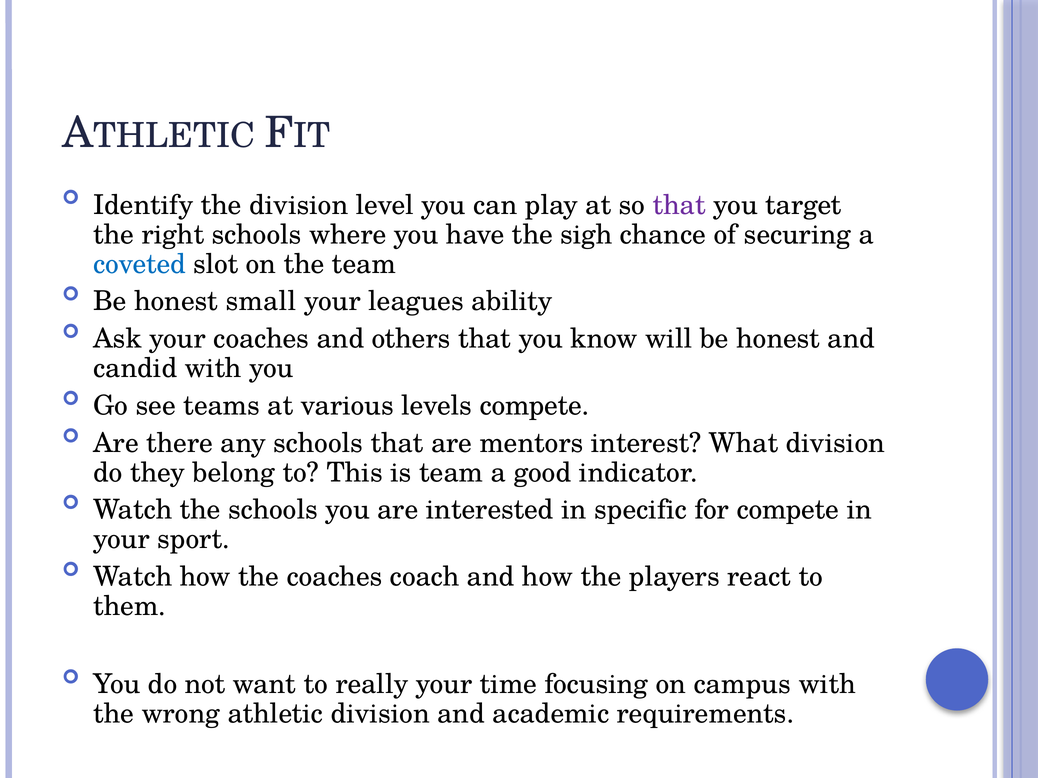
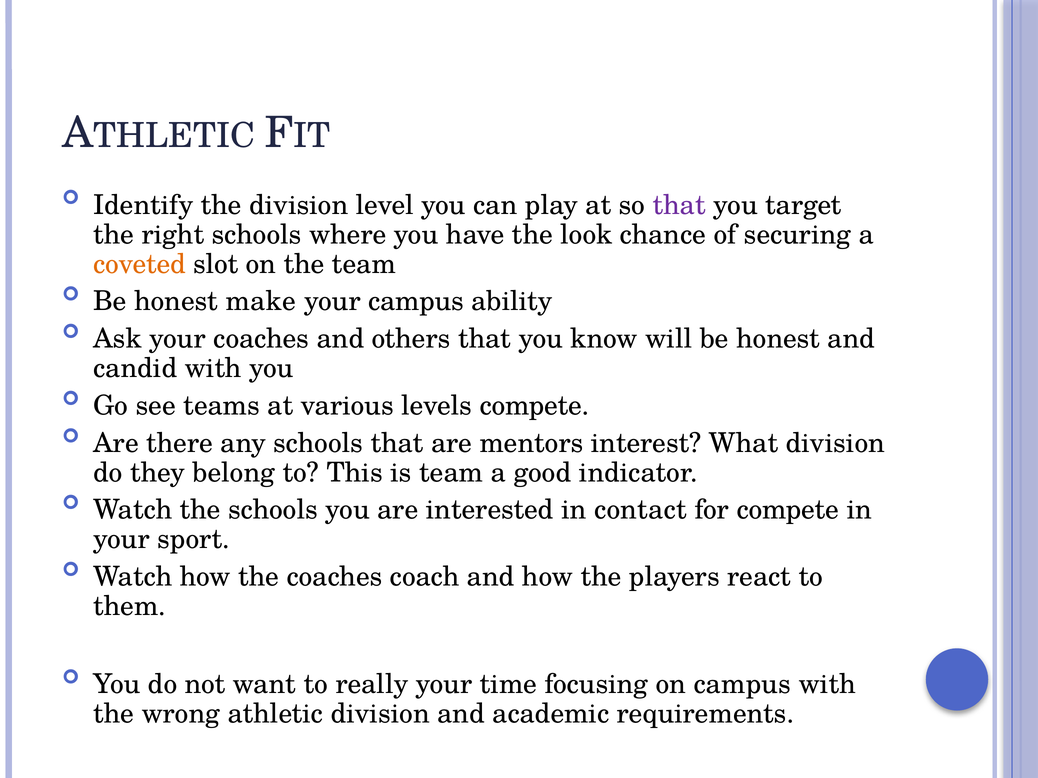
sigh: sigh -> look (586, 235)
coveted colour: blue -> orange (140, 264)
small: small -> make (261, 302)
your leagues: leagues -> campus (416, 302)
specific: specific -> contact (640, 510)
